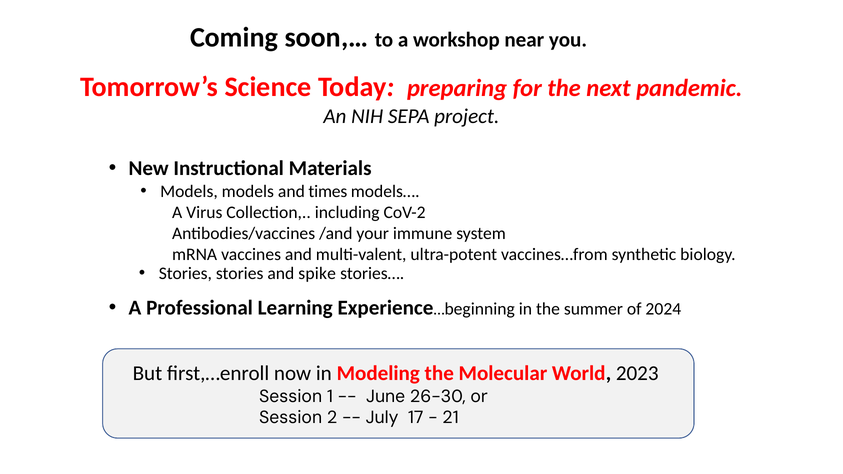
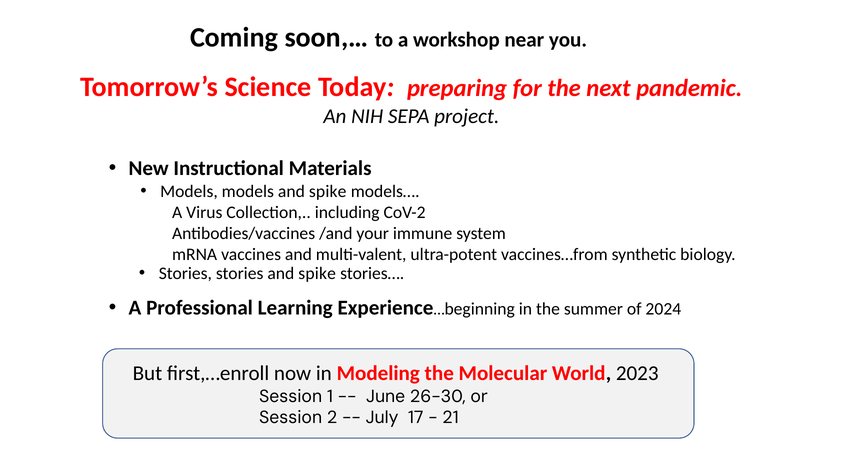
models and times: times -> spike (328, 191)
